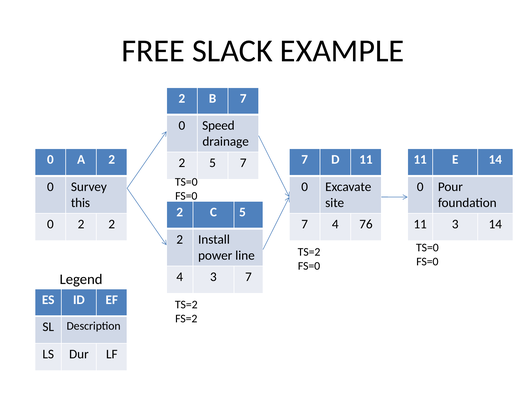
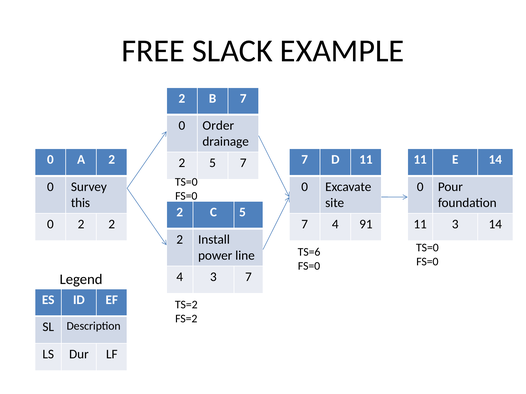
Speed: Speed -> Order (218, 126)
76: 76 -> 91 (366, 225)
TS=2: TS=2 -> TS=6 (309, 252)
